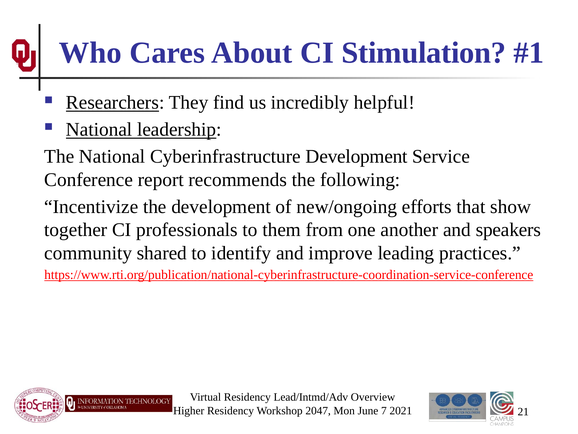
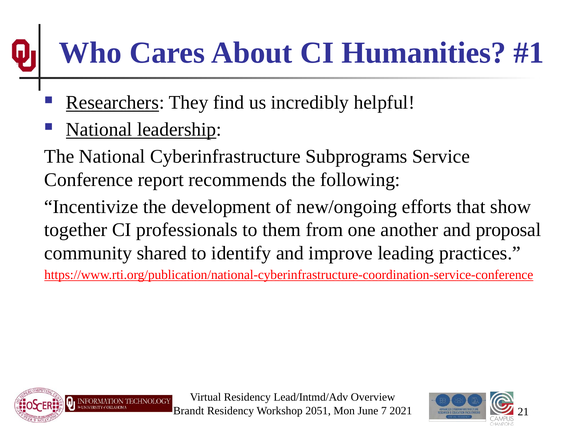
Stimulation: Stimulation -> Humanities (424, 53)
Cyberinfrastructure Development: Development -> Subprograms (357, 156)
speakers: speakers -> proposal (508, 230)
Higher: Higher -> Brandt (189, 410)
2047: 2047 -> 2051 (318, 410)
